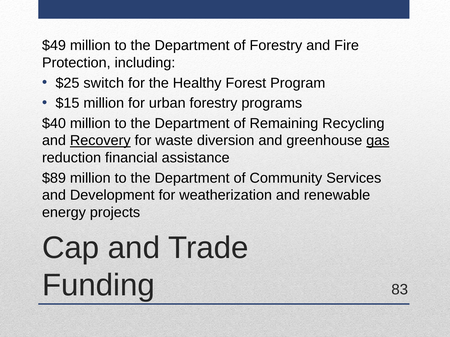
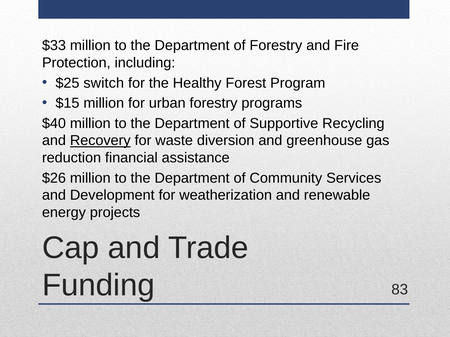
$49: $49 -> $33 (54, 46)
Remaining: Remaining -> Supportive (284, 124)
gas underline: present -> none (378, 141)
$89: $89 -> $26 (54, 178)
